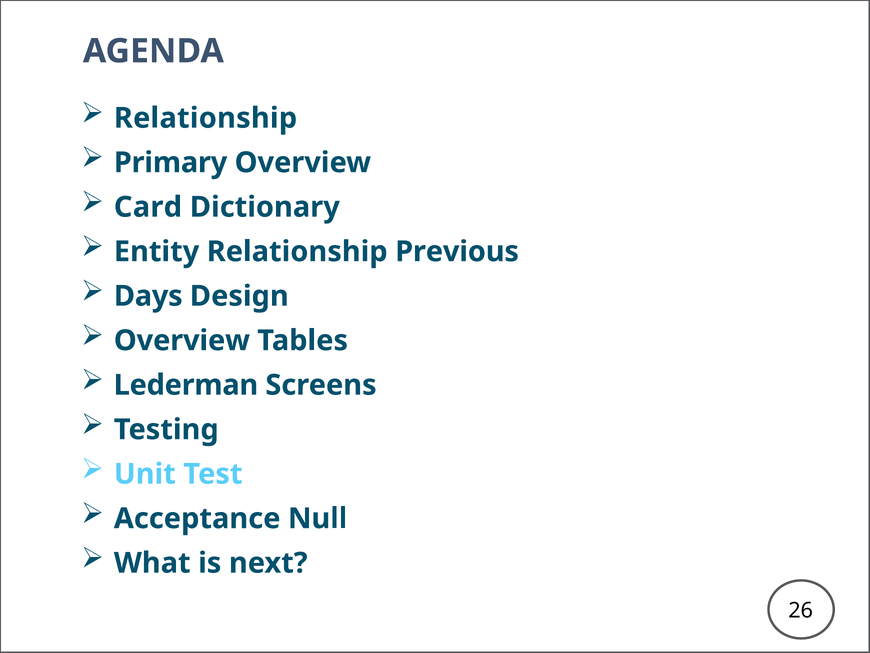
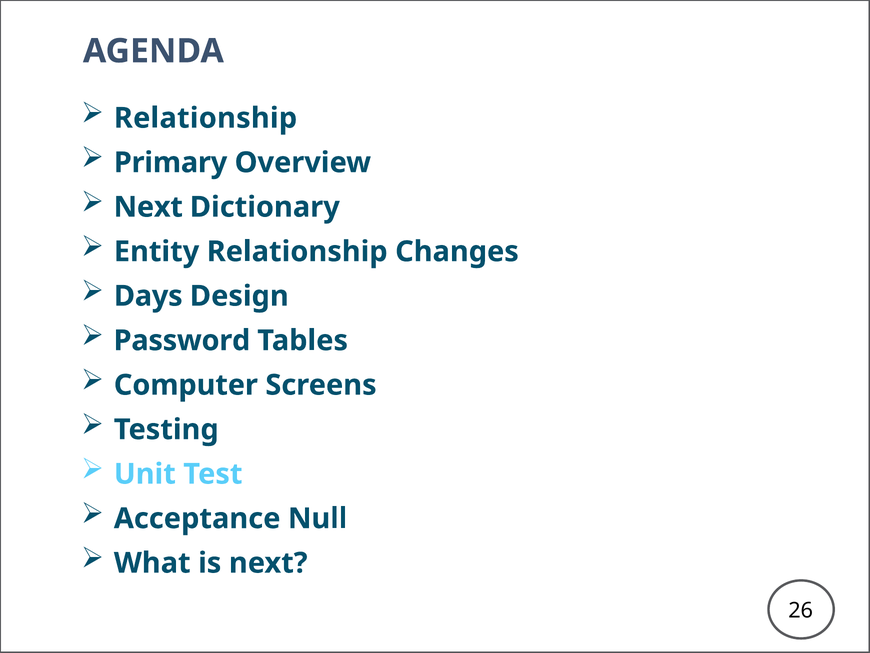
Card: Card -> Next (148, 207)
Previous: Previous -> Changes (457, 251)
Overview: Overview -> Password (182, 340)
Lederman: Lederman -> Computer (186, 385)
